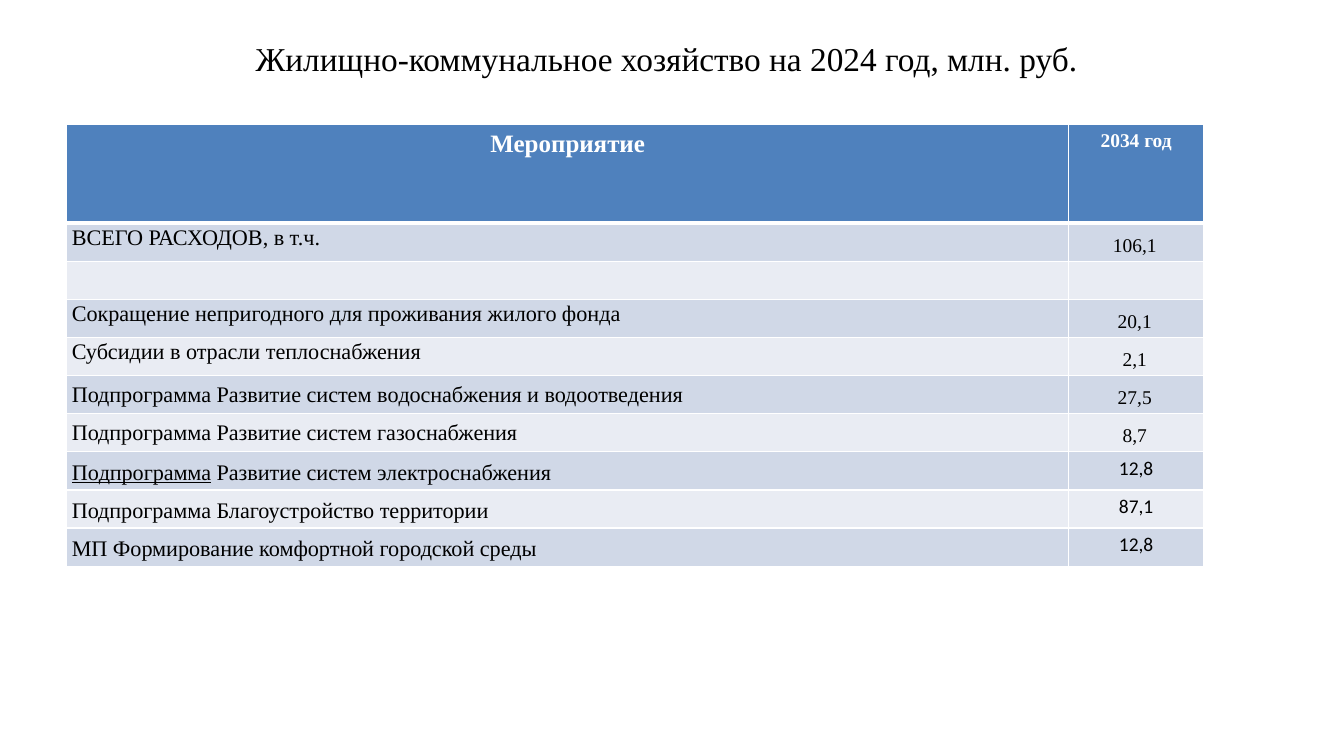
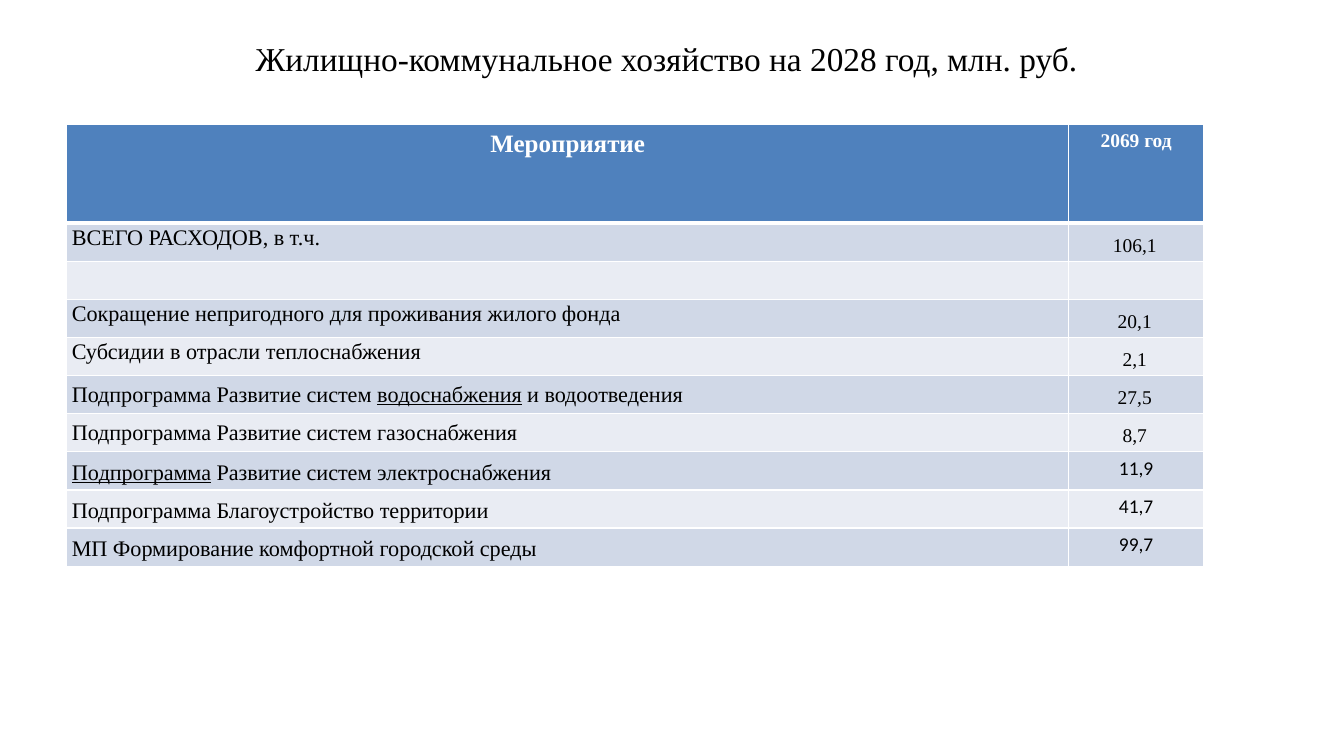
2024: 2024 -> 2028 (843, 60)
2034: 2034 -> 2069 (1120, 141)
водоснабжения underline: none -> present (449, 395)
электроснабжения 12,8: 12,8 -> 11,9 (1136, 469)
87,1: 87,1 -> 41,7 (1136, 507)
среды 12,8: 12,8 -> 99,7 (1136, 545)
